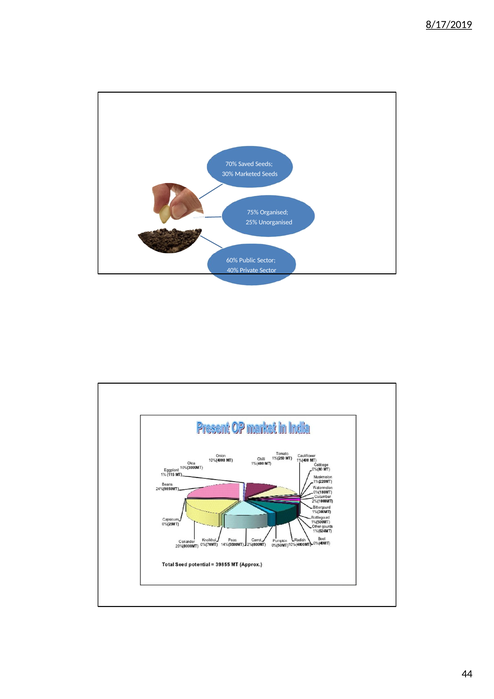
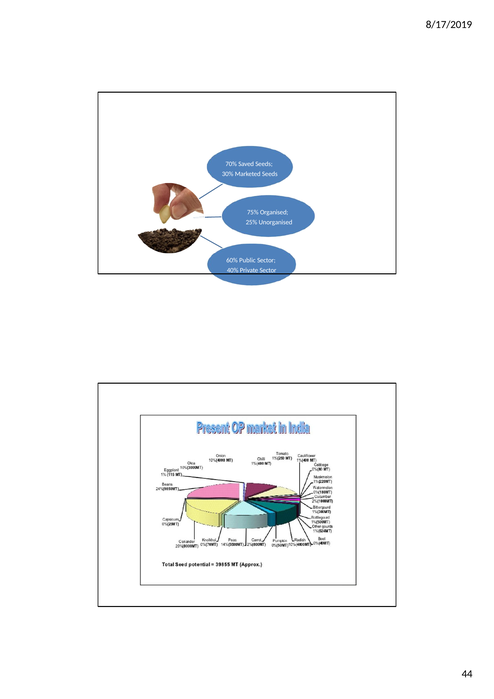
8/17/2019 underline: present -> none (449, 25)
